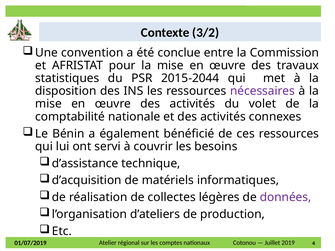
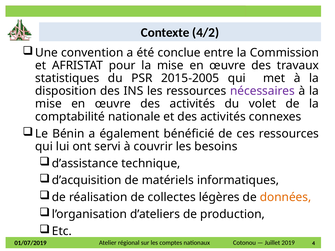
3/2: 3/2 -> 4/2 (206, 33)
2015-2044: 2015-2044 -> 2015-2005 (190, 78)
données colour: purple -> orange (286, 197)
